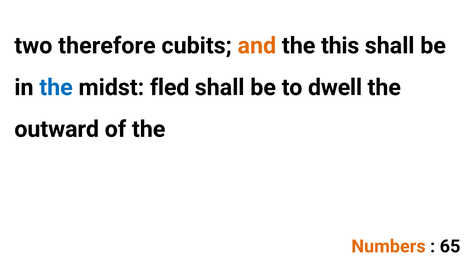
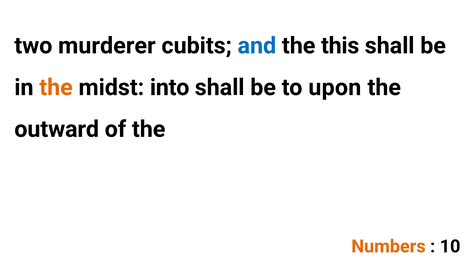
therefore: therefore -> murderer (107, 46)
and colour: orange -> blue (257, 46)
the colour: blue -> orange (56, 88)
fled: fled -> into (170, 88)
dwell: dwell -> upon (335, 88)
65: 65 -> 10 (450, 247)
